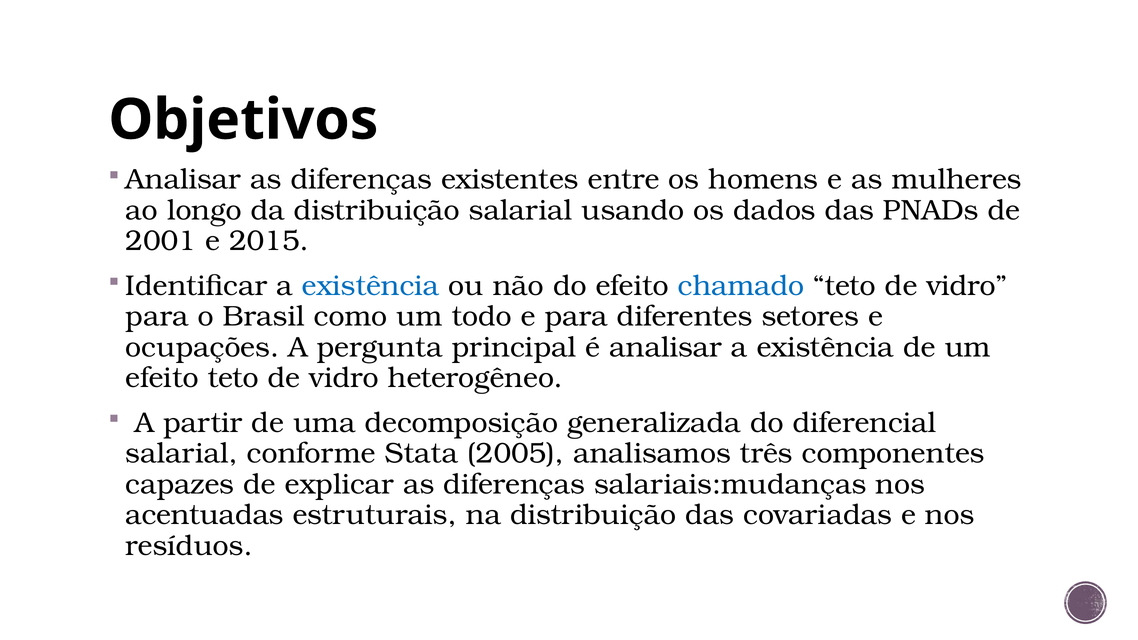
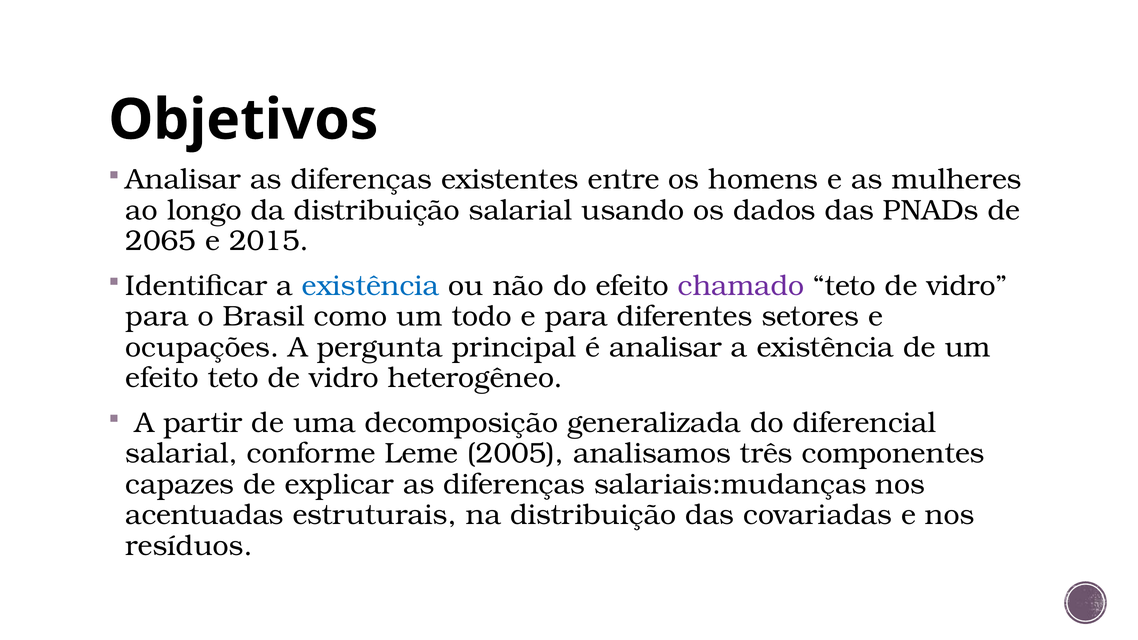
2001: 2001 -> 2065 (161, 241)
chamado colour: blue -> purple (741, 286)
Stata: Stata -> Leme (422, 454)
